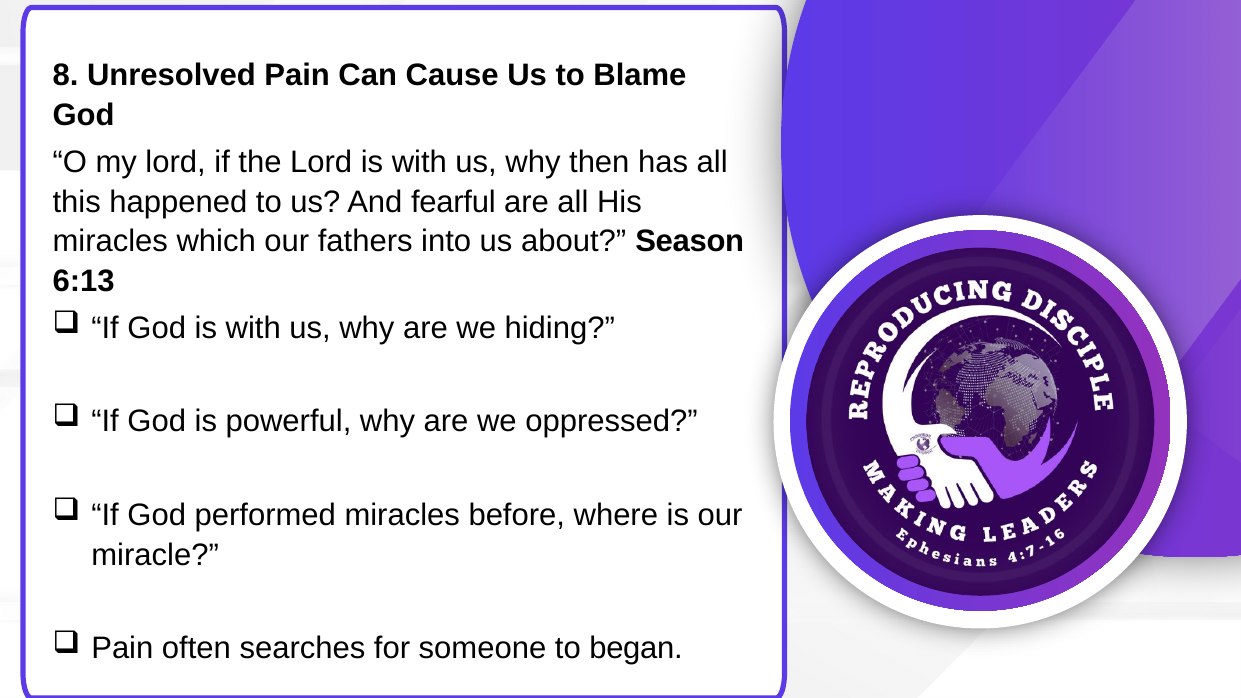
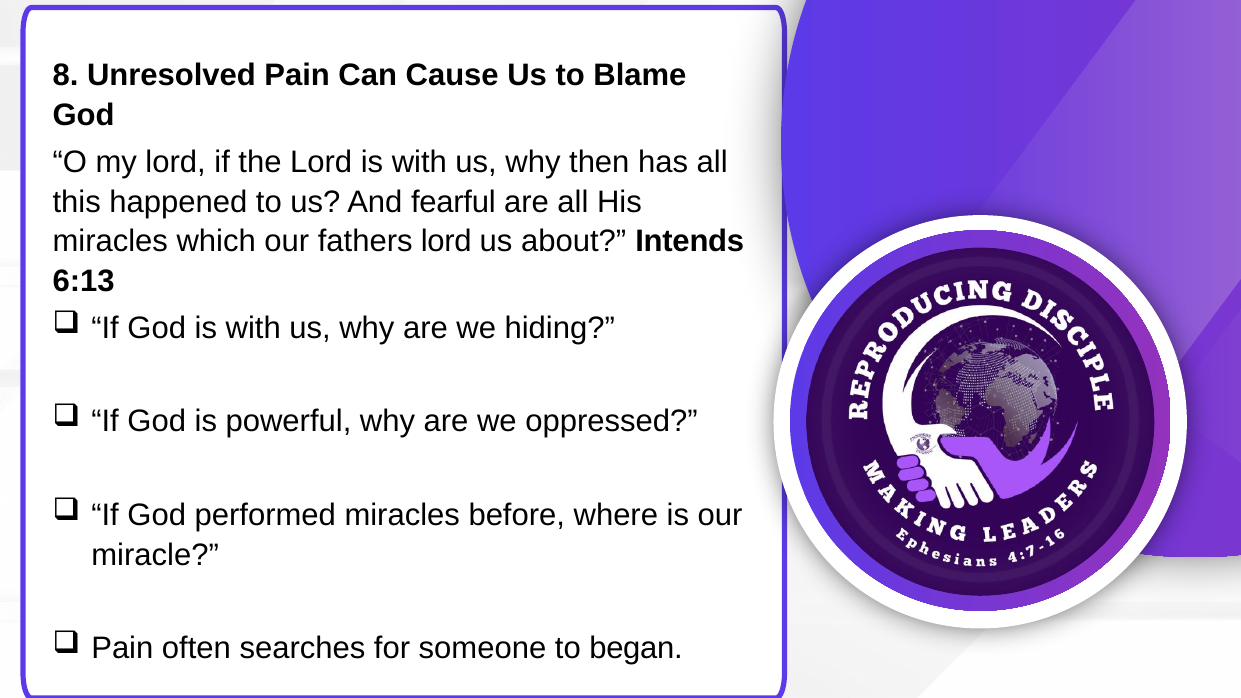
fathers into: into -> lord (446, 242)
Season: Season -> Intends (690, 242)
